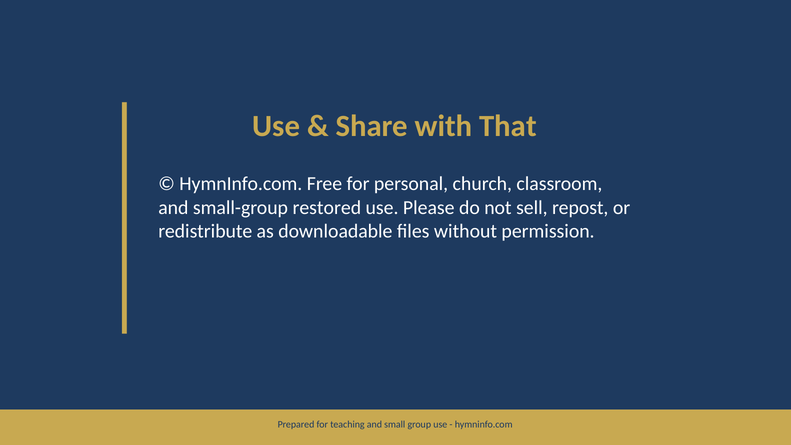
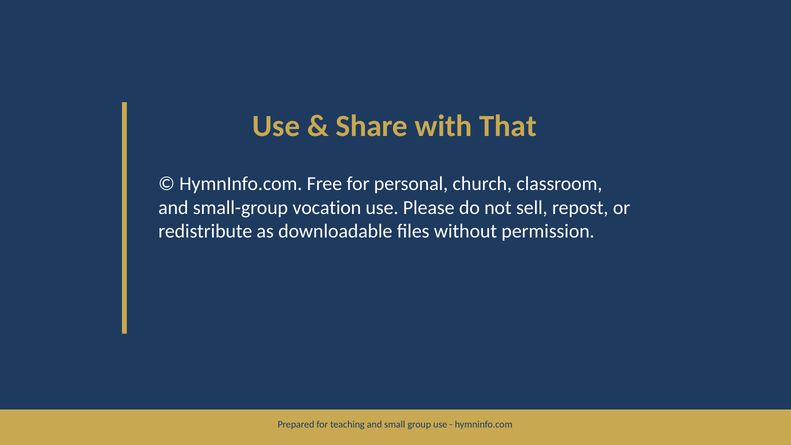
restored: restored -> vocation (327, 208)
